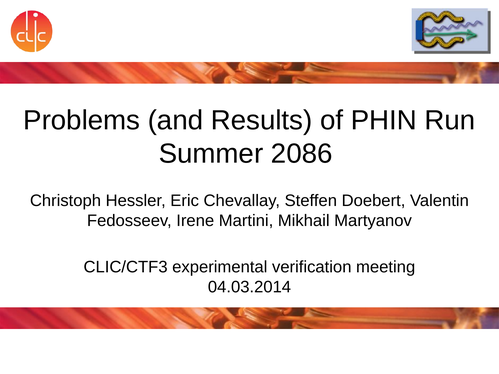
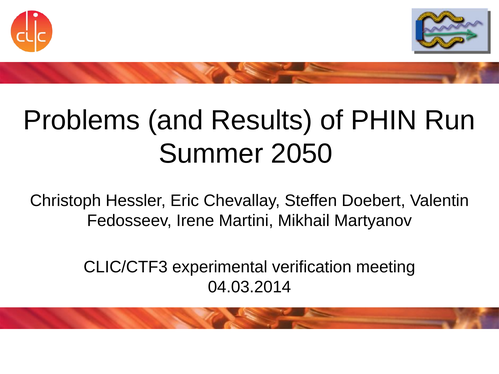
2086: 2086 -> 2050 (302, 154)
